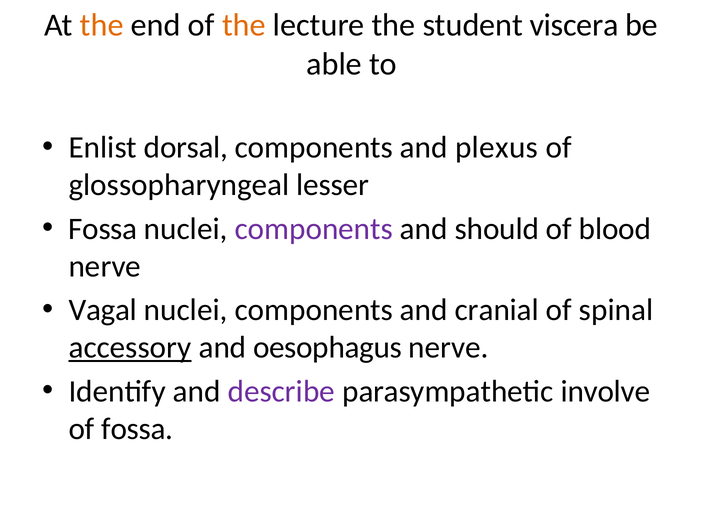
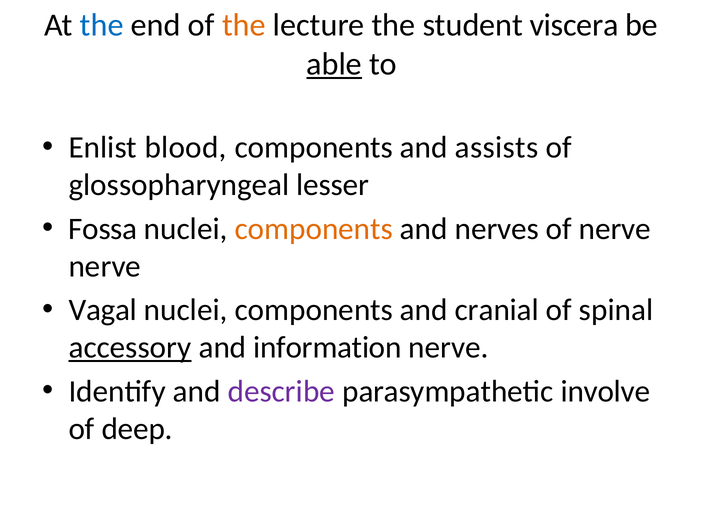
the colour: orange -> blue (102, 25)
able underline: none -> present (334, 64)
dorsal: dorsal -> blood (186, 148)
plexus: plexus -> assists (497, 148)
components colour: purple -> orange (314, 229)
should: should -> nerves (497, 229)
of blood: blood -> nerve (615, 229)
oesophagus: oesophagus -> information (327, 348)
of fossa: fossa -> deep (137, 429)
